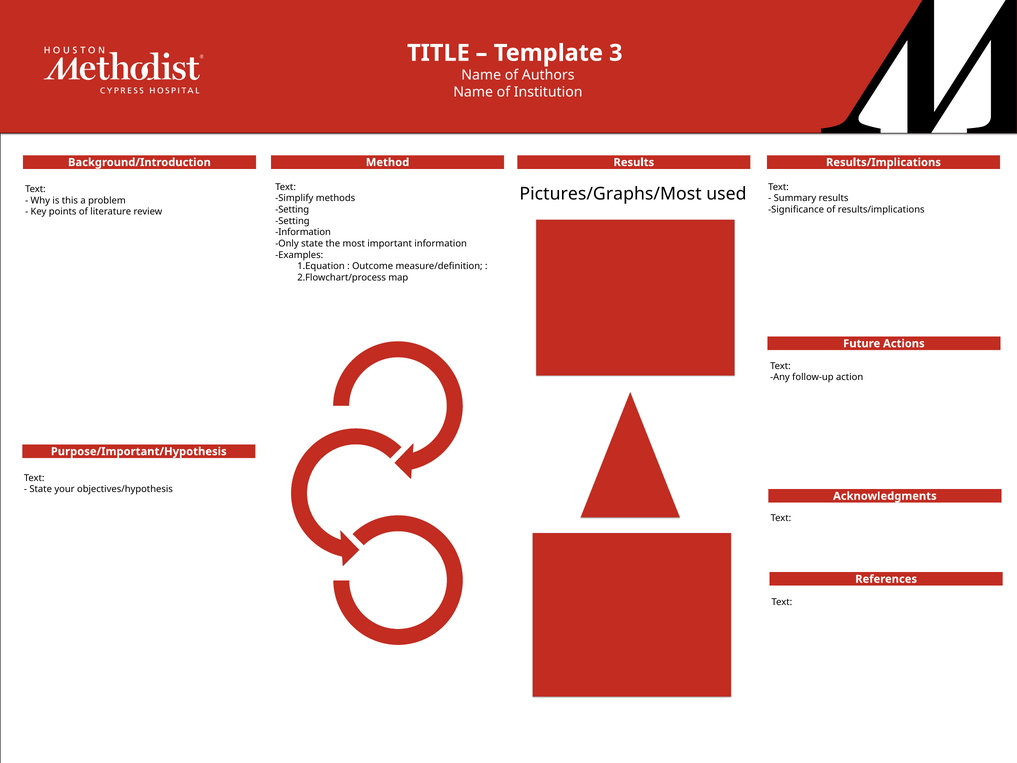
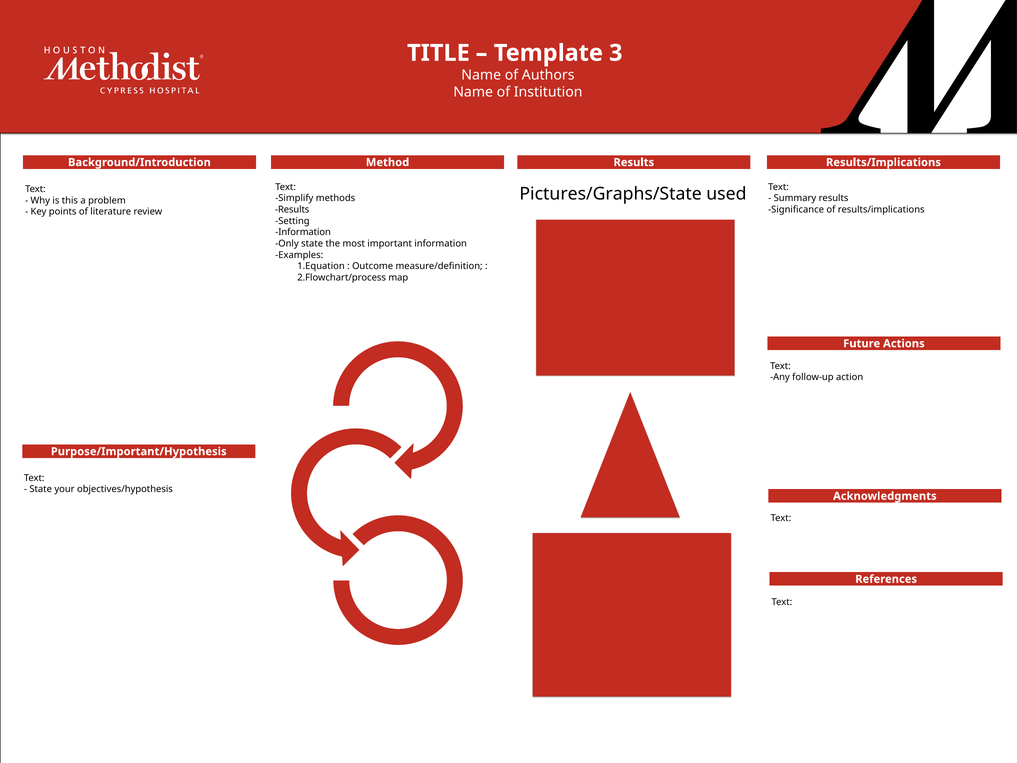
Pictures/Graphs/Most: Pictures/Graphs/Most -> Pictures/Graphs/State (611, 194)
Setting: Setting -> Results (292, 210)
